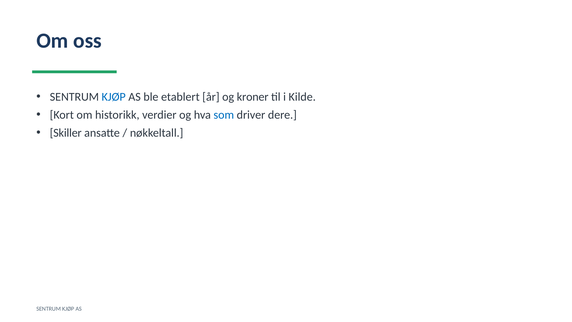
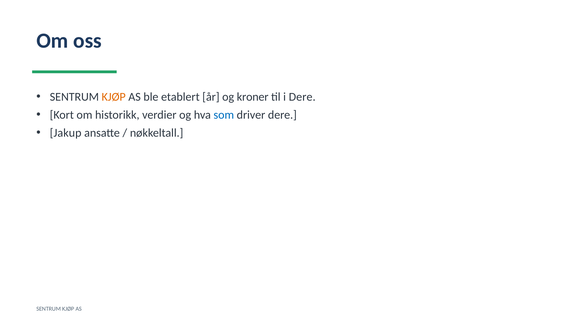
KJØP colour: blue -> orange (114, 97)
i Kilde: Kilde -> Dere (302, 97)
Skiller: Skiller -> Jakup (66, 133)
